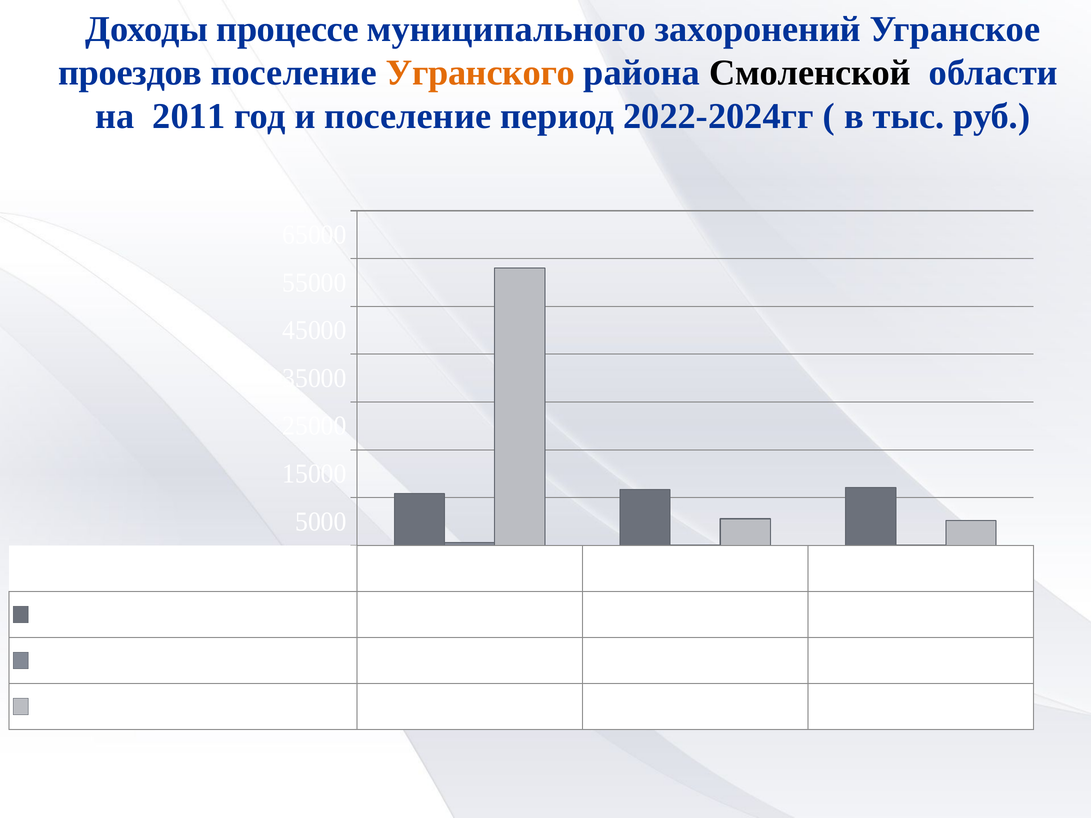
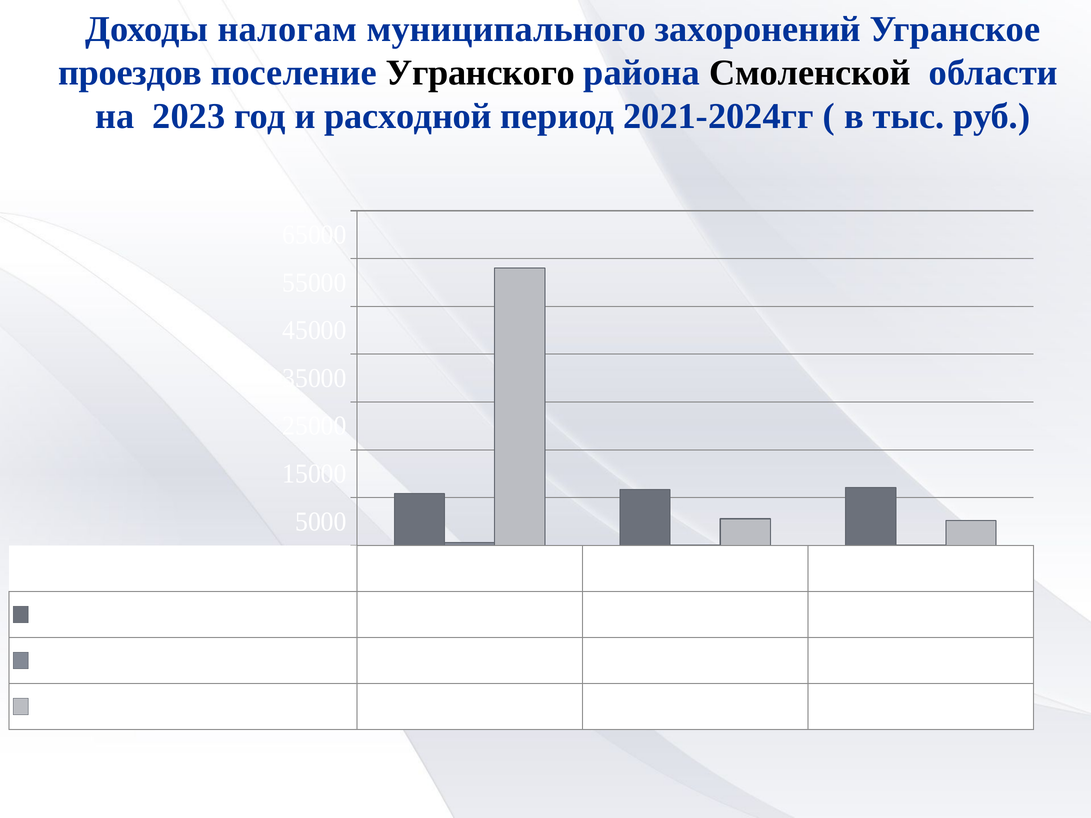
процессе: процессе -> налогам (287, 29)
Угранского colour: orange -> black (480, 73)
на 2011: 2011 -> 2023 (189, 116)
и поселение: поселение -> расходной (408, 116)
2022-2024гг: 2022-2024гг -> 2021-2024гг (719, 116)
